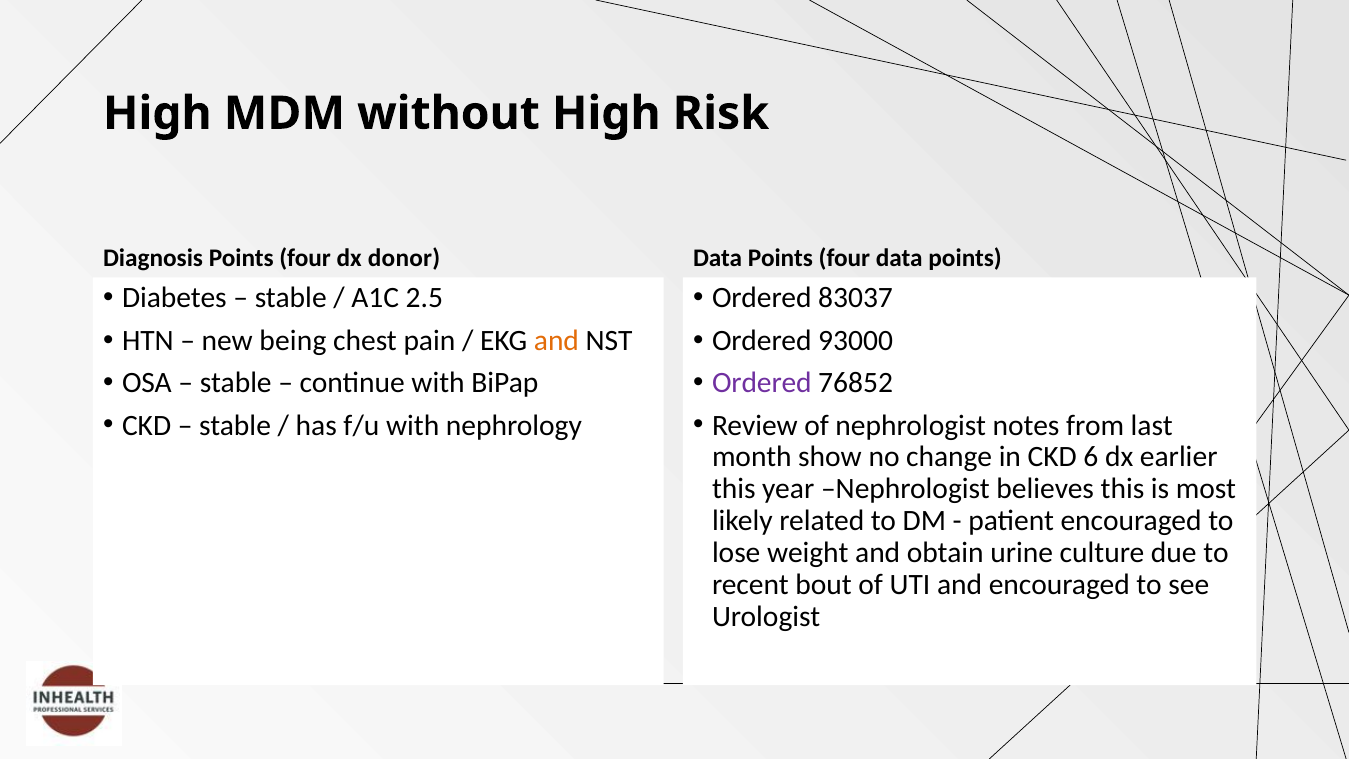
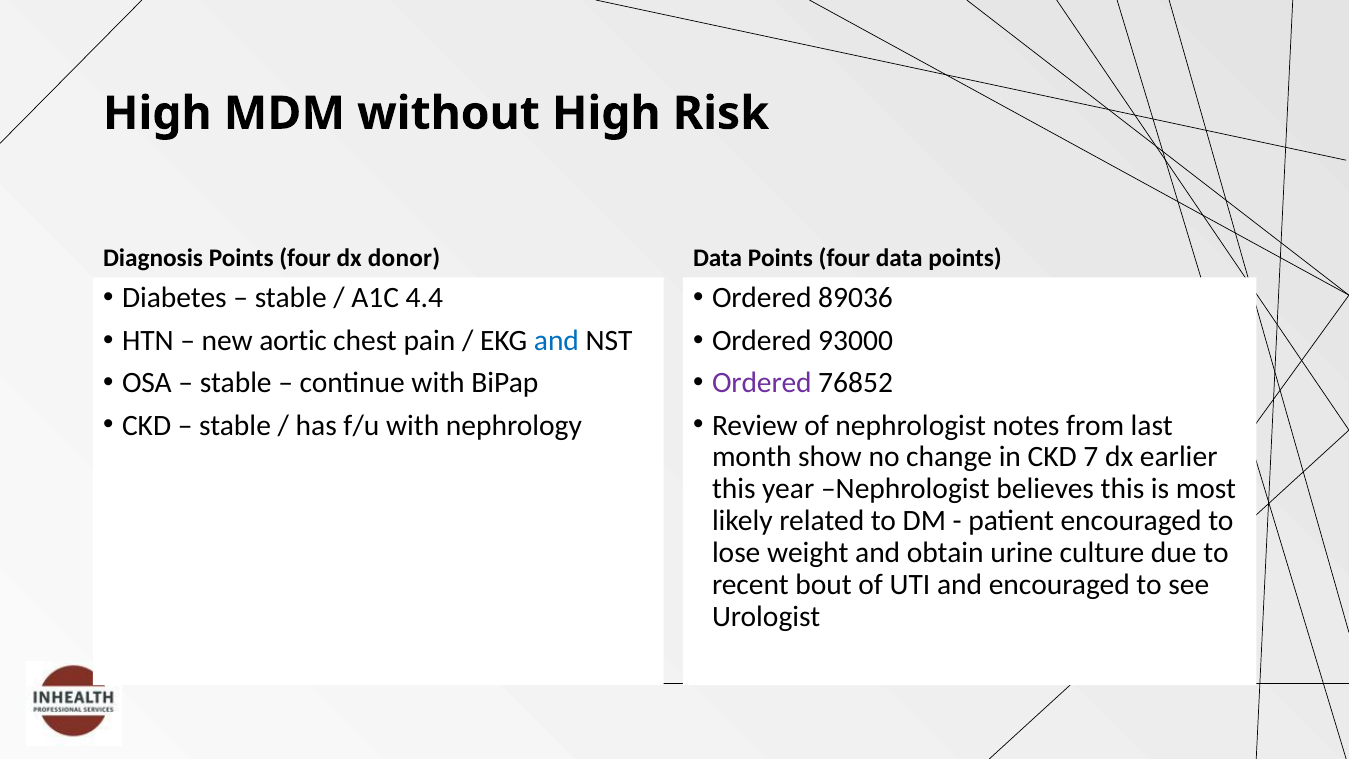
2.5: 2.5 -> 4.4 (424, 298)
83037: 83037 -> 89036 (856, 298)
being: being -> aortic (293, 340)
and colour: orange -> blue (556, 340)
6: 6 -> 7 (1091, 457)
